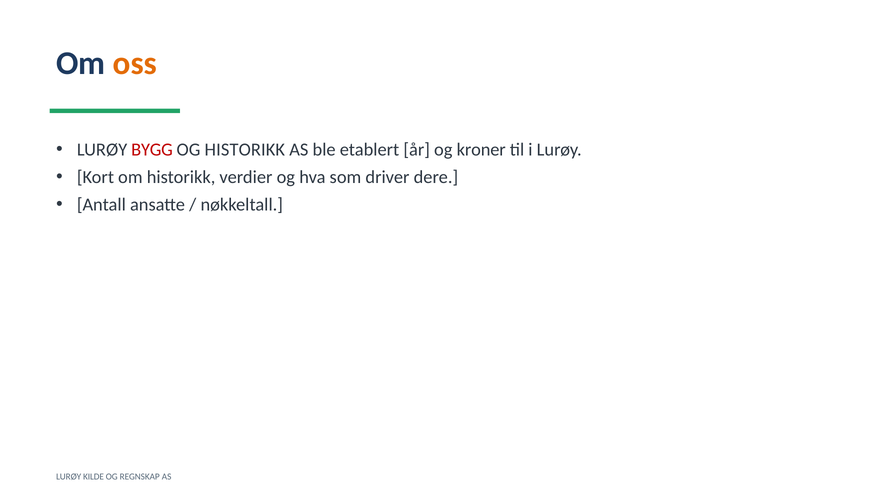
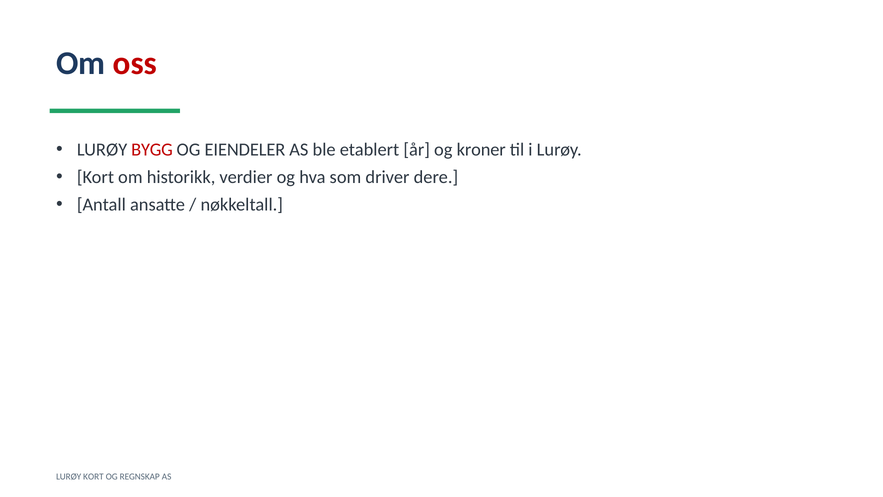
oss colour: orange -> red (135, 63)
OG HISTORIKK: HISTORIKK -> EIENDELER (245, 150)
LURØY KILDE: KILDE -> KORT (93, 477)
